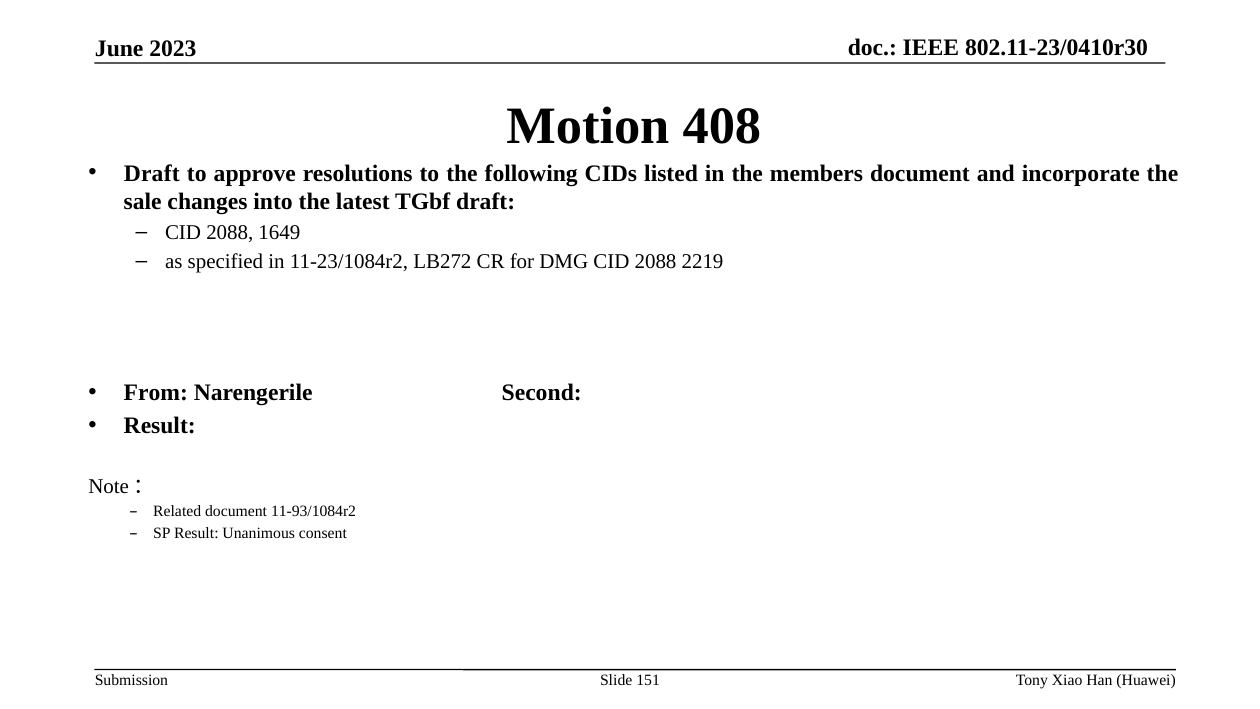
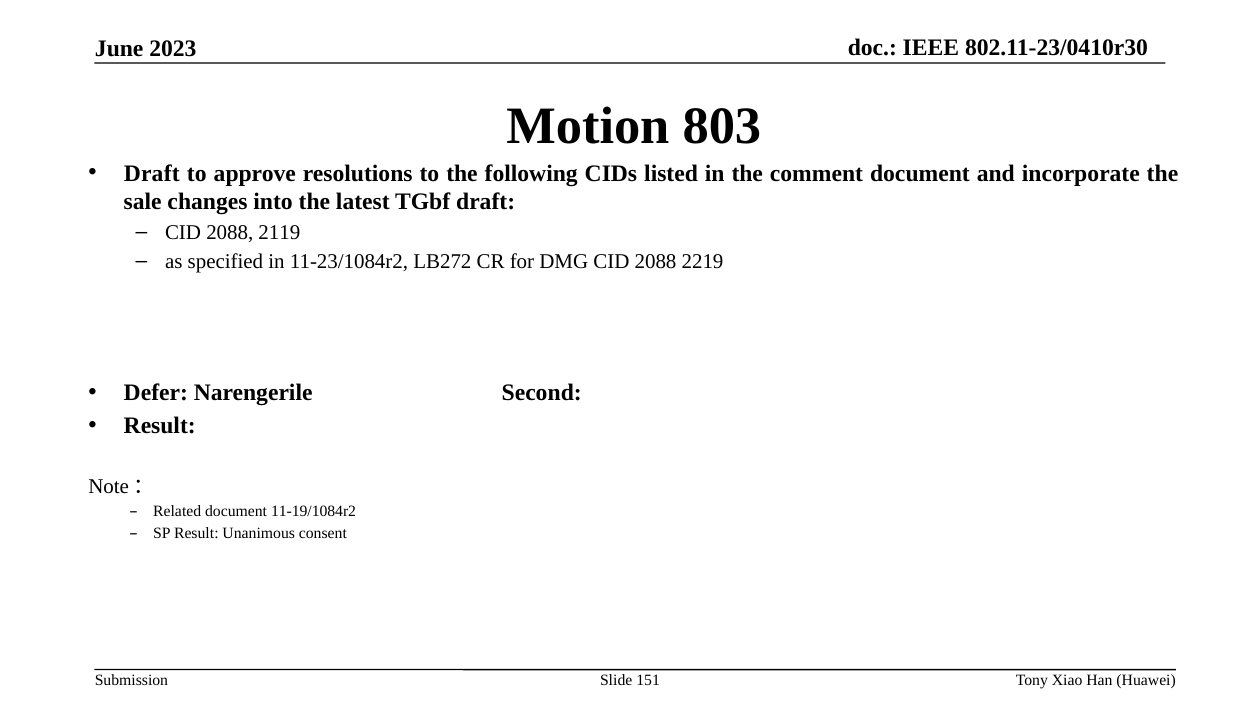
408: 408 -> 803 (722, 127)
members: members -> comment (817, 173)
1649: 1649 -> 2119 (279, 232)
From: From -> Defer (156, 393)
11-93/1084r2: 11-93/1084r2 -> 11-19/1084r2 (314, 511)
